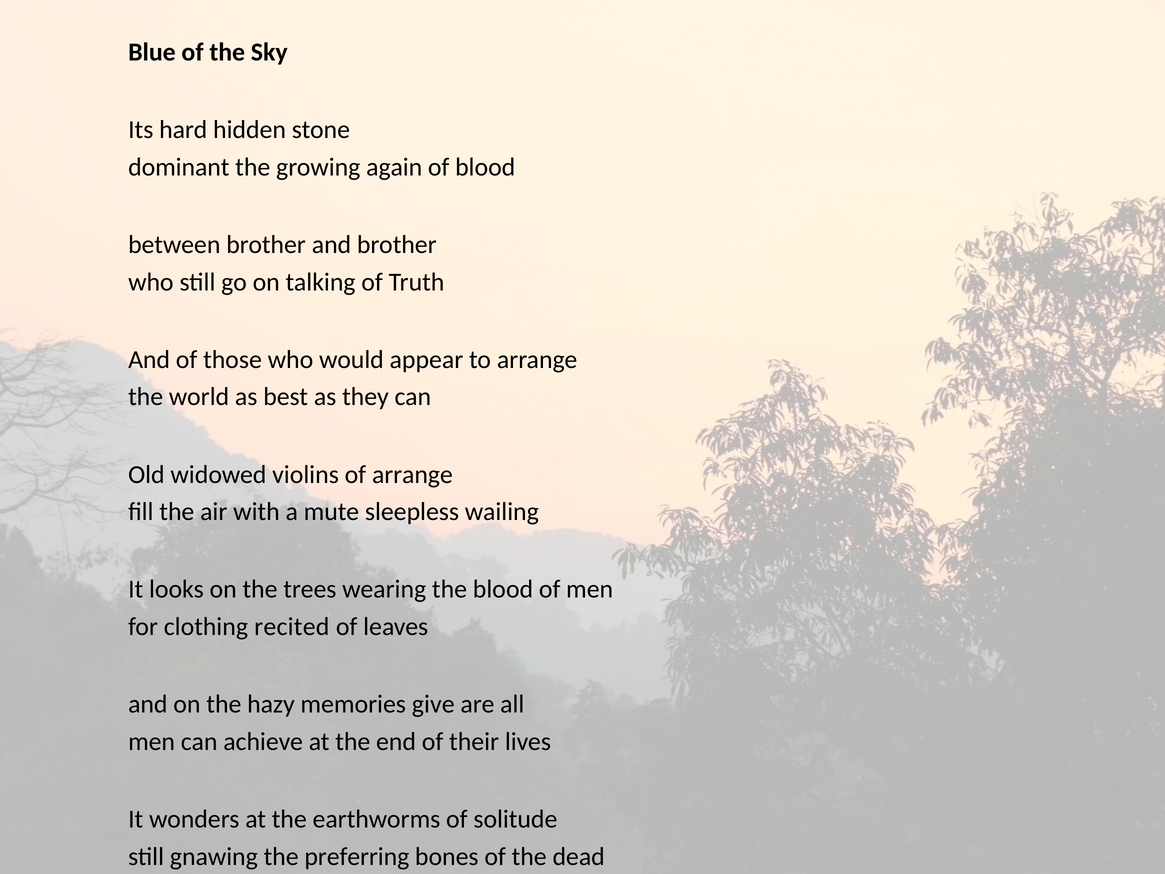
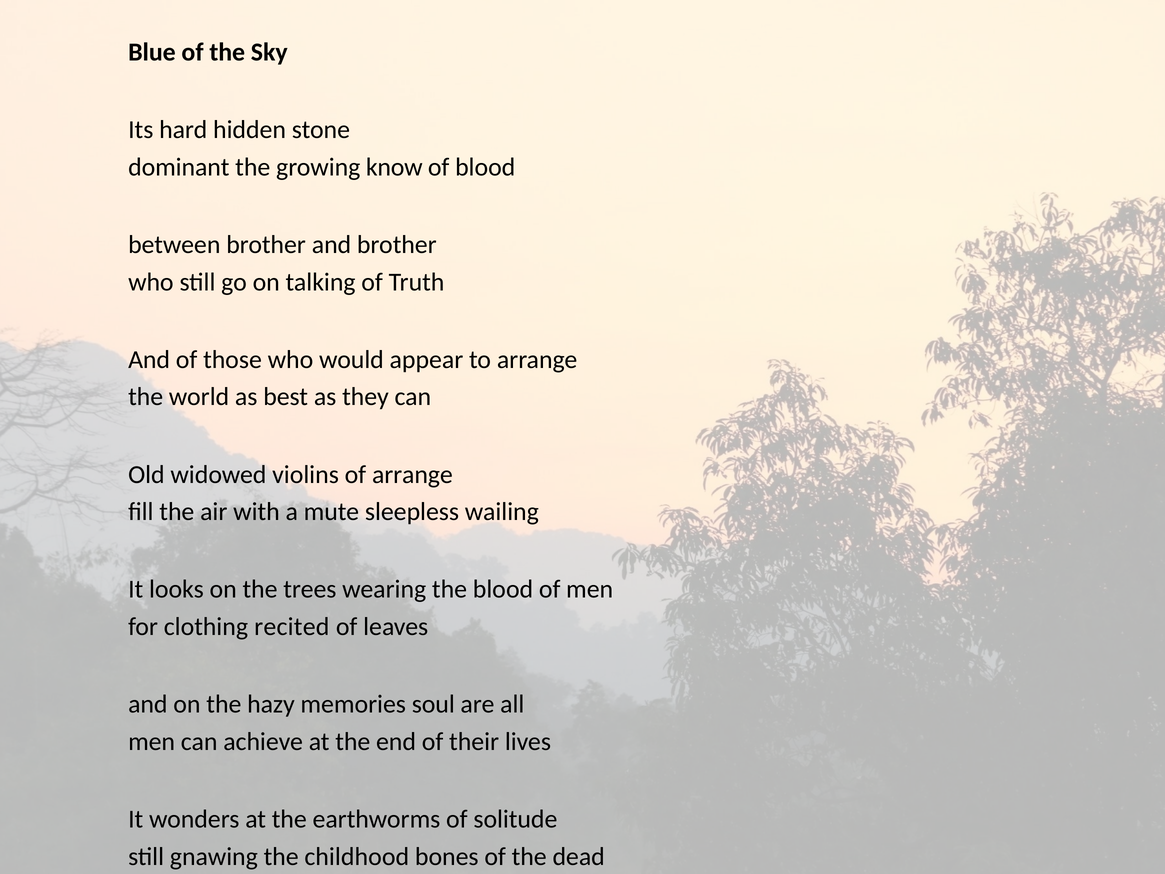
again: again -> know (394, 167)
give: give -> soul (433, 704)
preferring: preferring -> childhood (357, 856)
